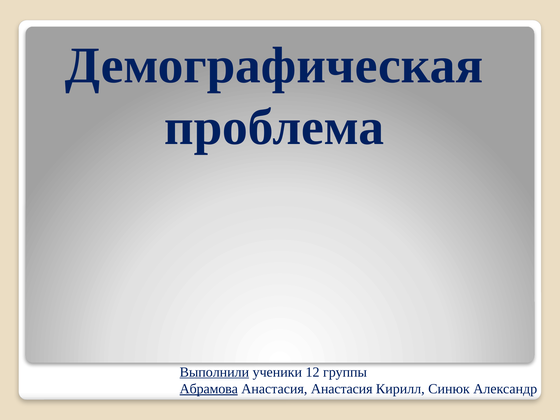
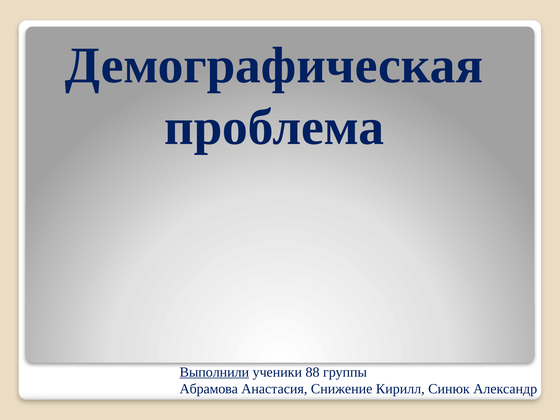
12: 12 -> 88 (313, 372)
Абрамова underline: present -> none (209, 389)
Анастасия Анастасия: Анастасия -> Снижение (342, 389)
